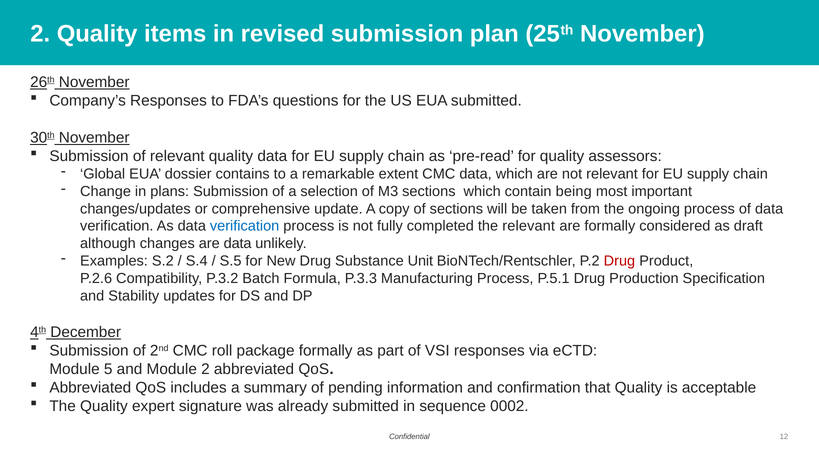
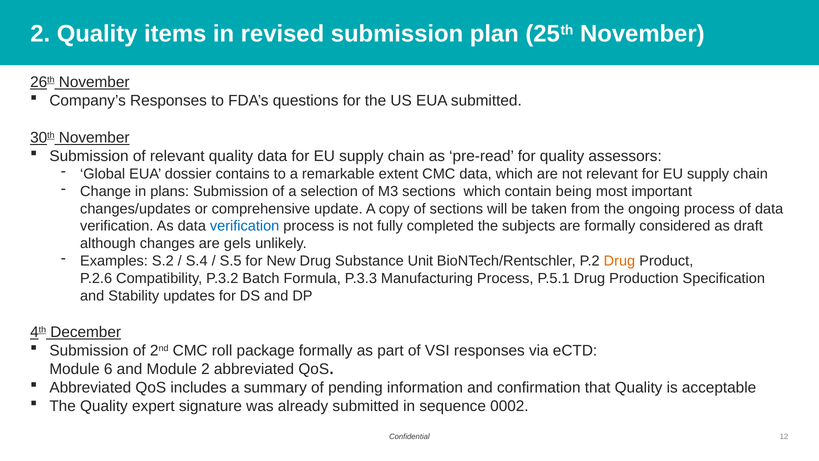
the relevant: relevant -> subjects (529, 226)
are data: data -> gels (237, 243)
Drug colour: red -> orange (619, 261)
5: 5 -> 6 (108, 369)
